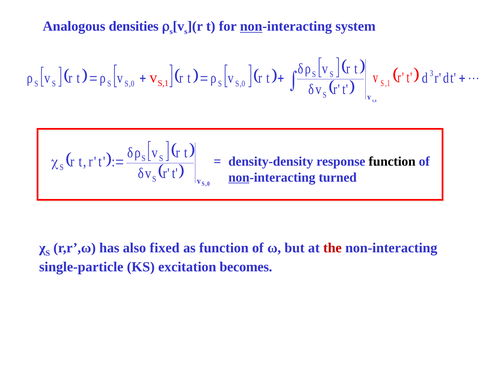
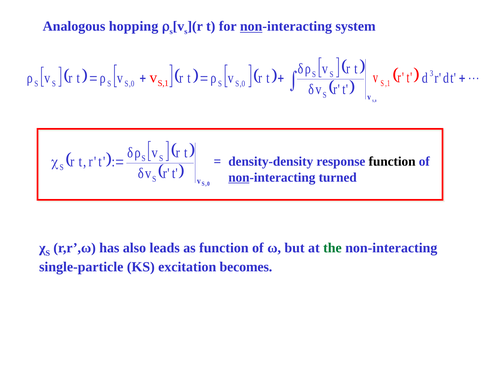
densities: densities -> hopping (134, 26)
fixed: fixed -> leads (165, 248)
the colour: red -> green (332, 248)
